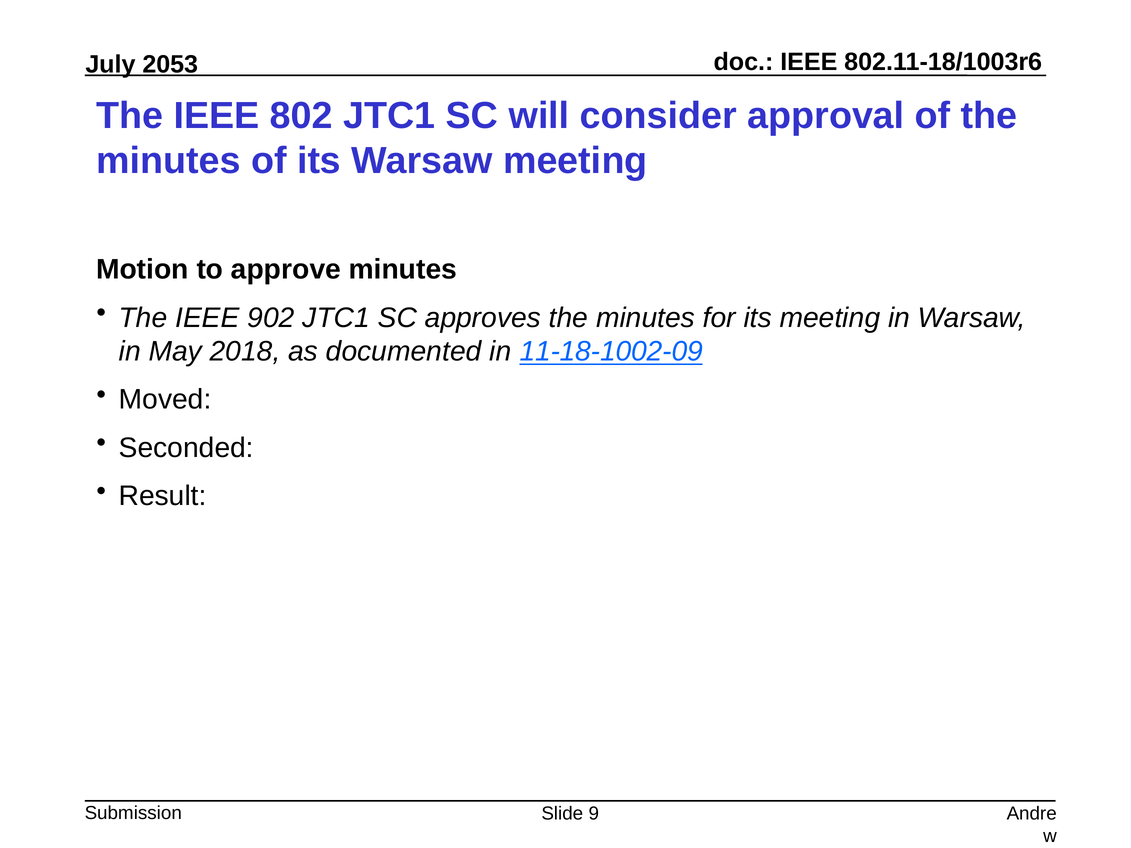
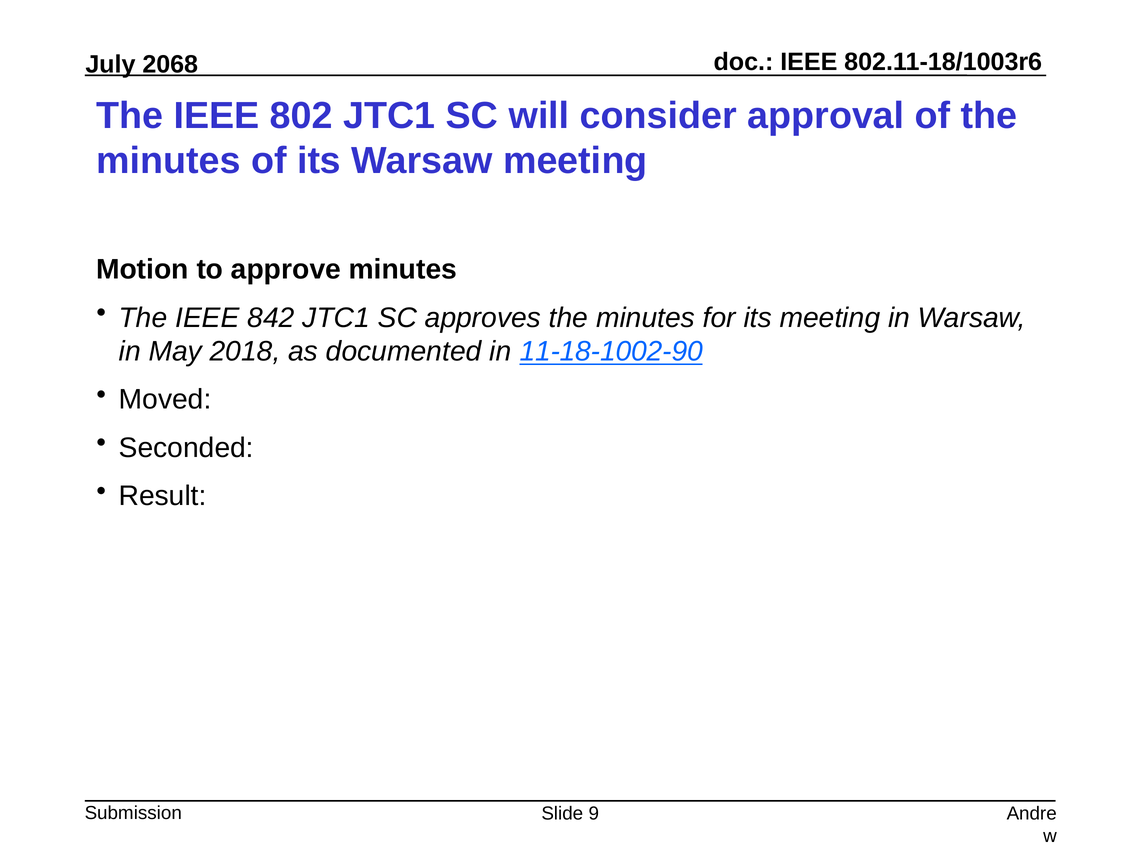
2053: 2053 -> 2068 (170, 64)
902: 902 -> 842 (271, 318)
11-18-1002-09: 11-18-1002-09 -> 11-18-1002-90 (611, 352)
